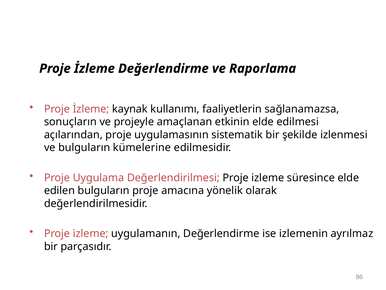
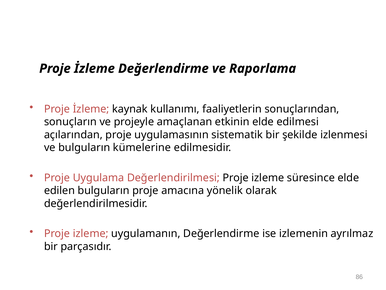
sağlanamazsa: sağlanamazsa -> sonuçlarından (302, 109)
